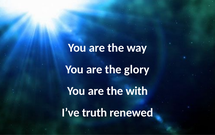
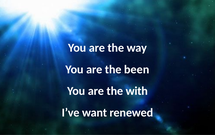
glory: glory -> been (137, 69)
truth: truth -> want (95, 112)
